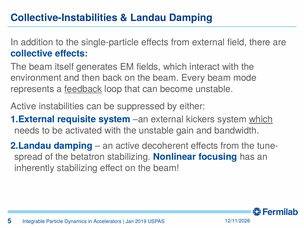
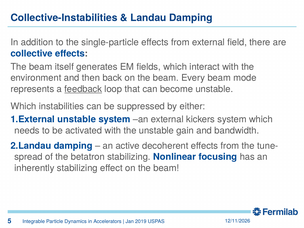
Active: Active -> Which (23, 106)
requisite: requisite -> unstable (77, 119)
which underline: present -> none (261, 119)
